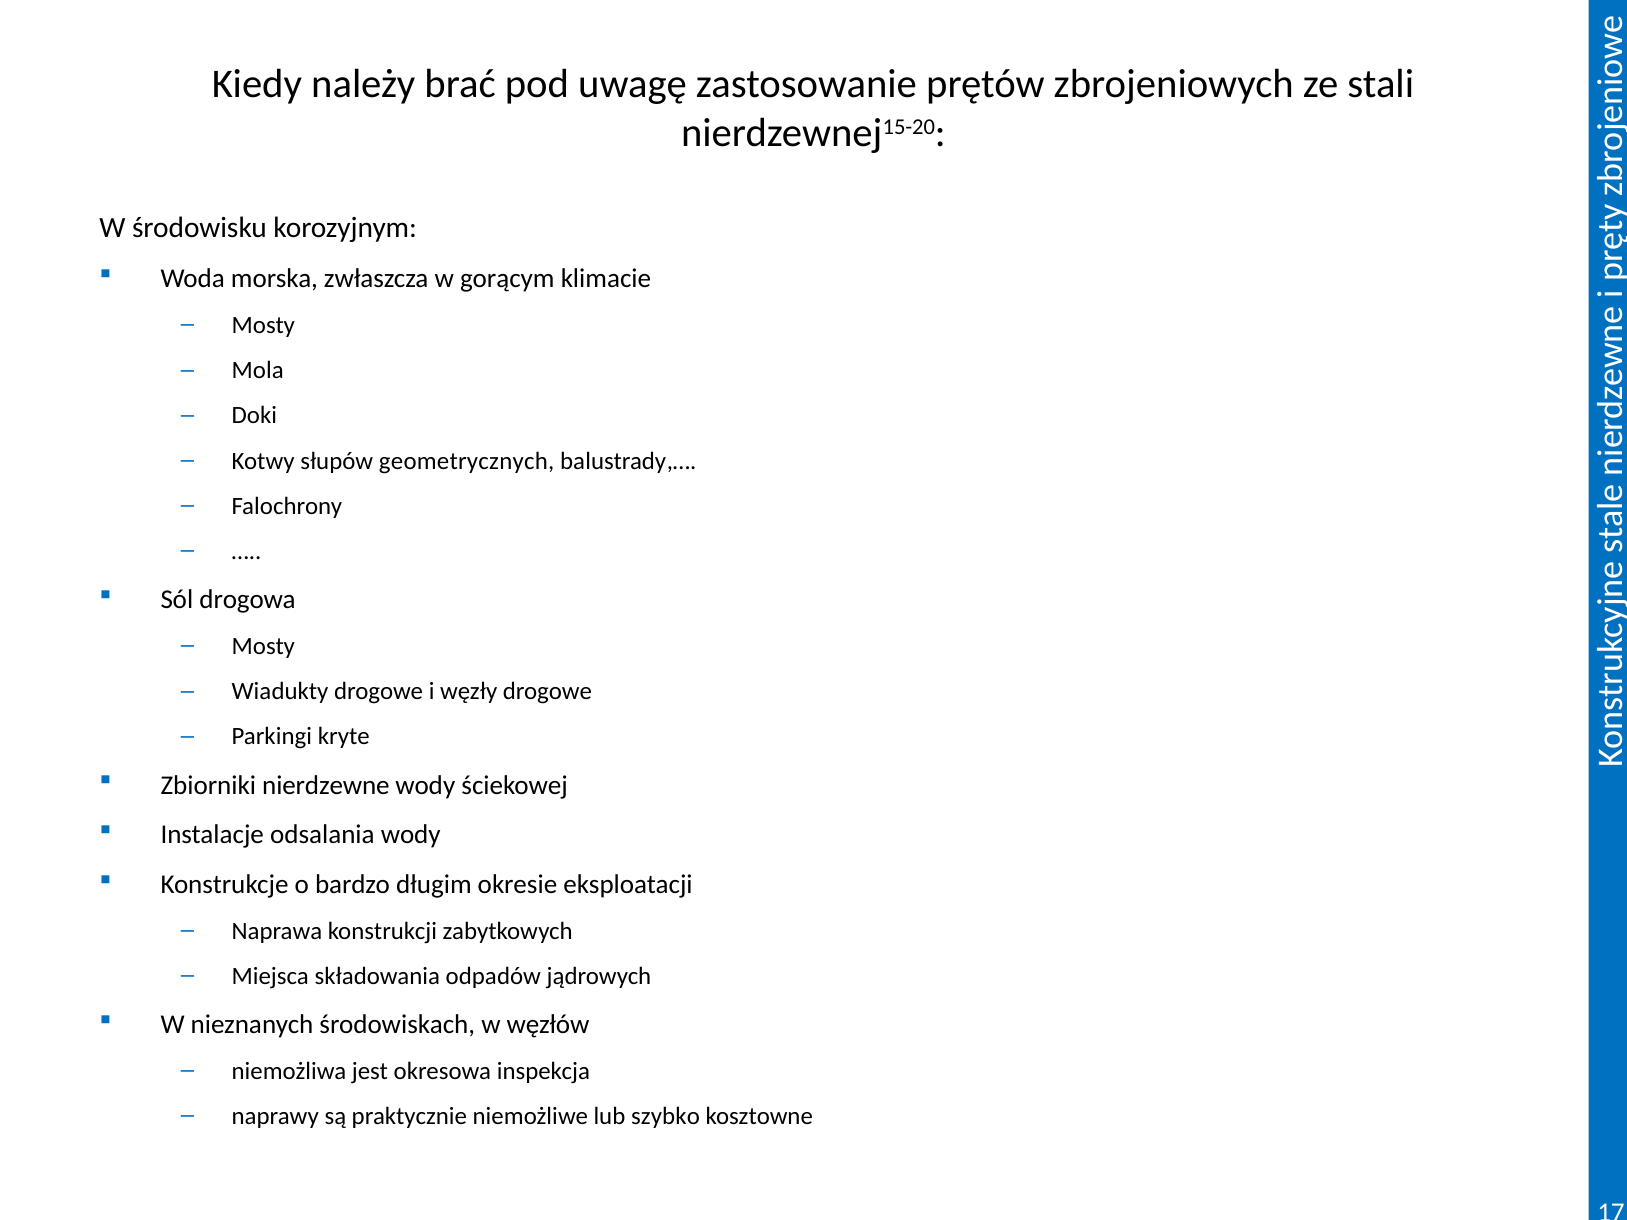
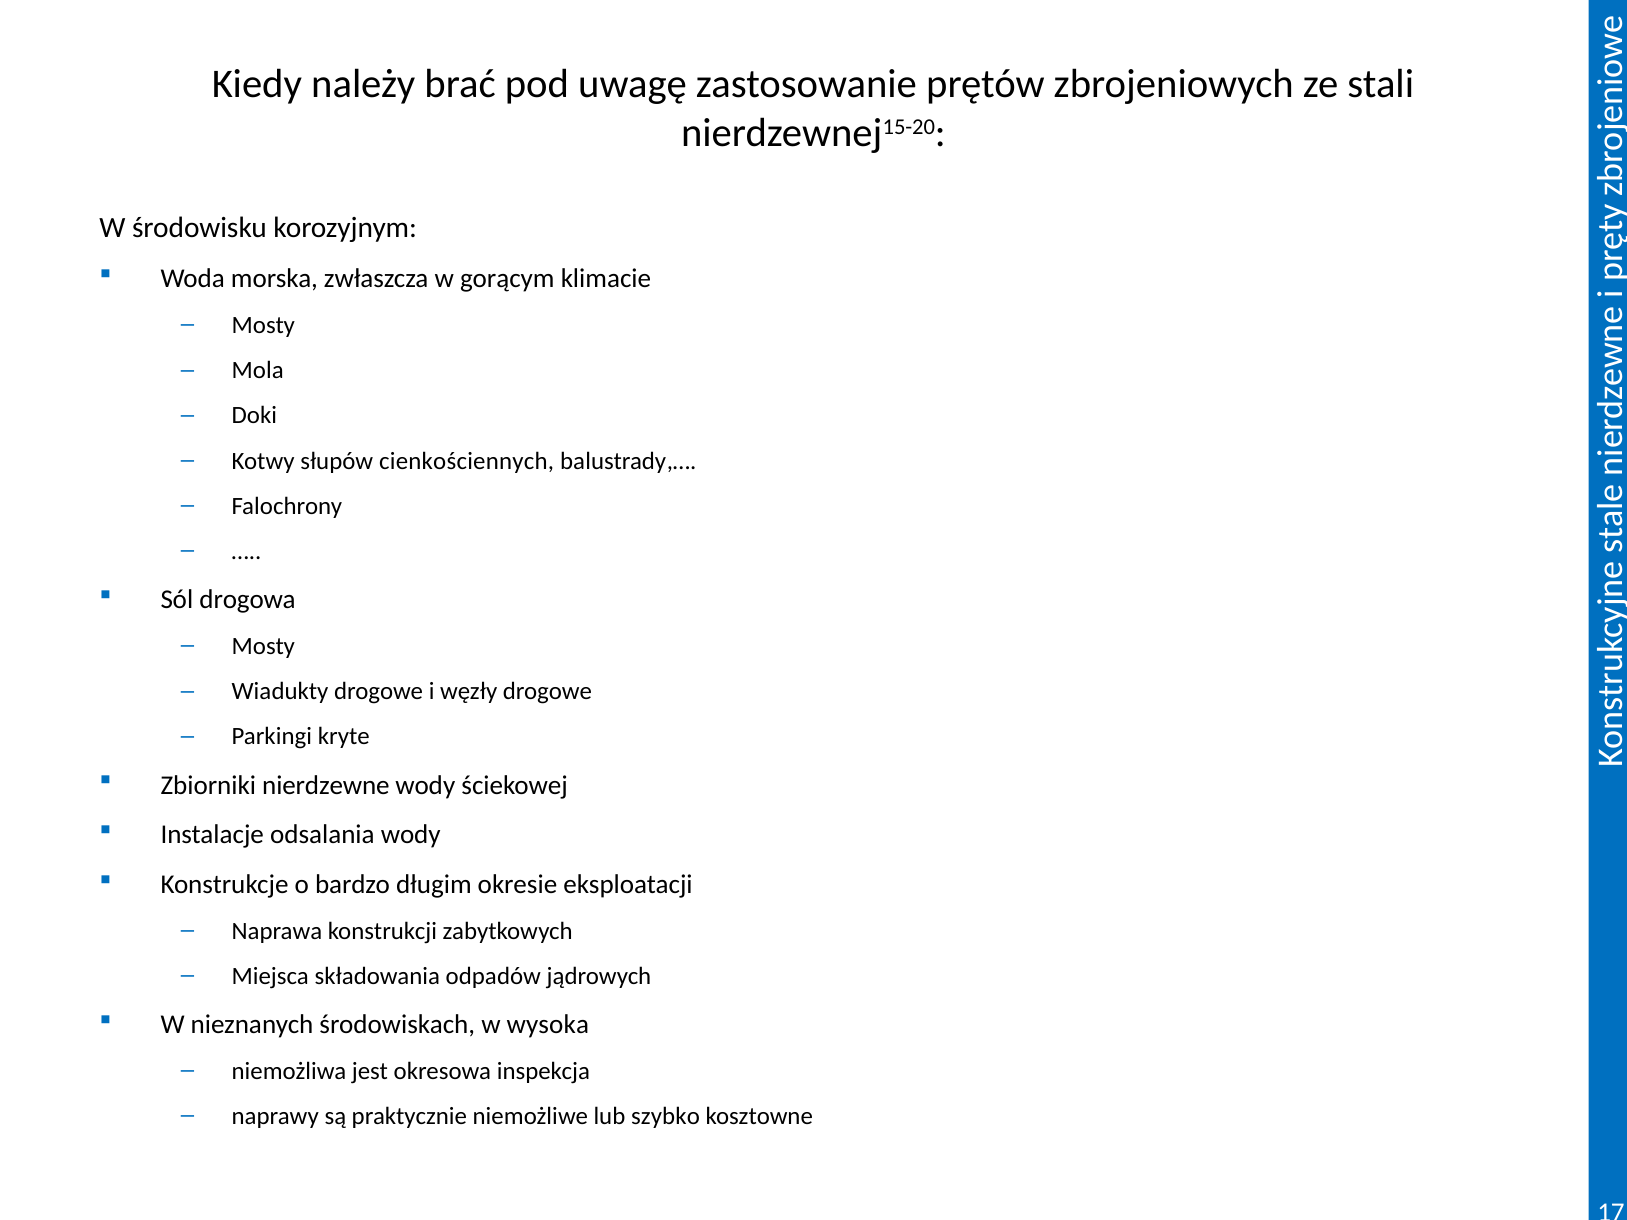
geometrycznych: geometrycznych -> cienkościennych (467, 461)
węzłów: węzłów -> wysoka (548, 1025)
